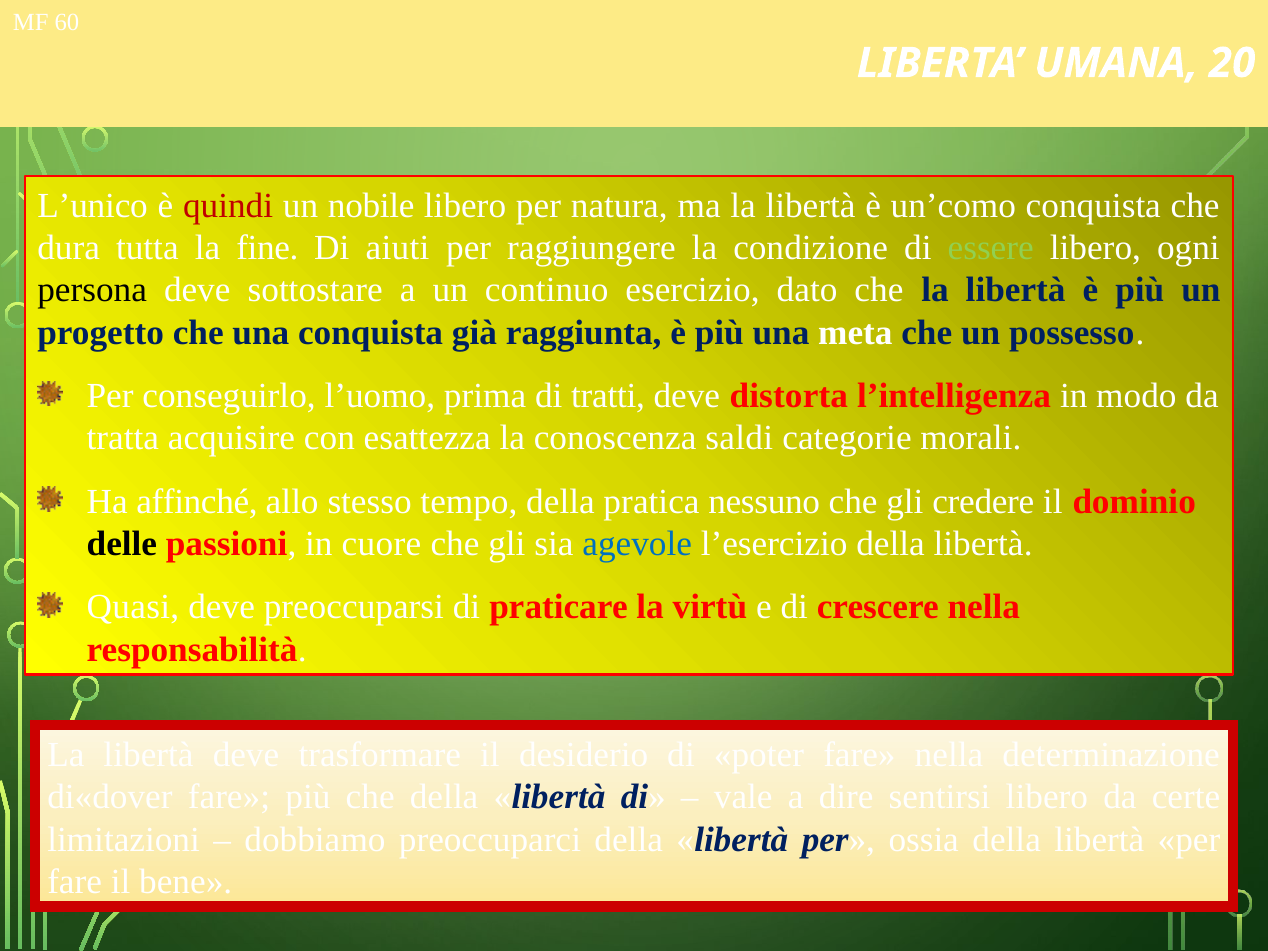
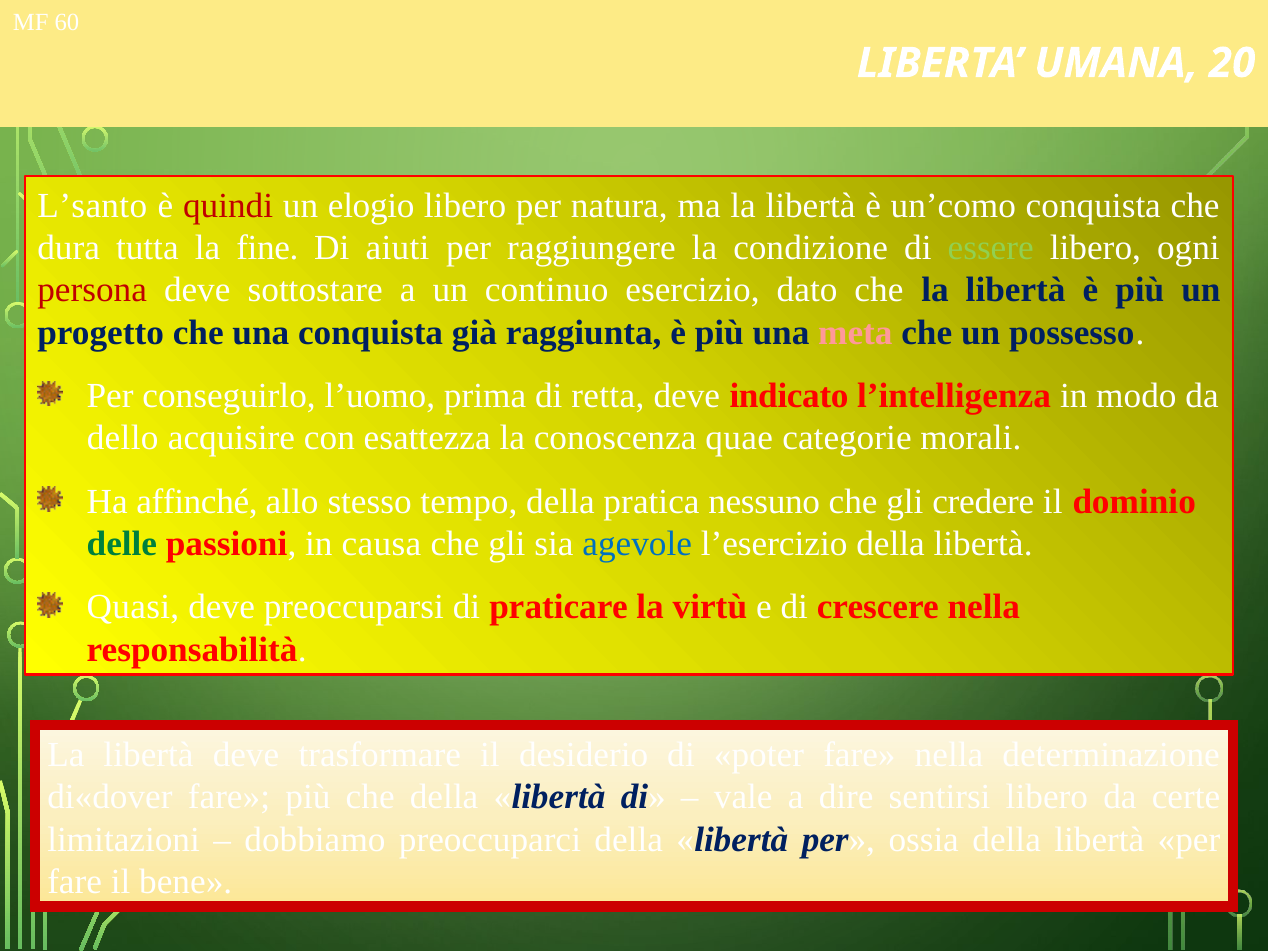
L’unico: L’unico -> L’santo (92, 206)
nobile: nobile -> elogio (371, 206)
persona colour: black -> red (92, 290)
meta colour: white -> pink (855, 333)
tratti: tratti -> retta (608, 396)
distorta: distorta -> indicato (789, 396)
tratta: tratta -> dello (123, 438)
saldi: saldi -> quae (739, 438)
delle colour: black -> green (122, 544)
cuore: cuore -> causa (382, 544)
